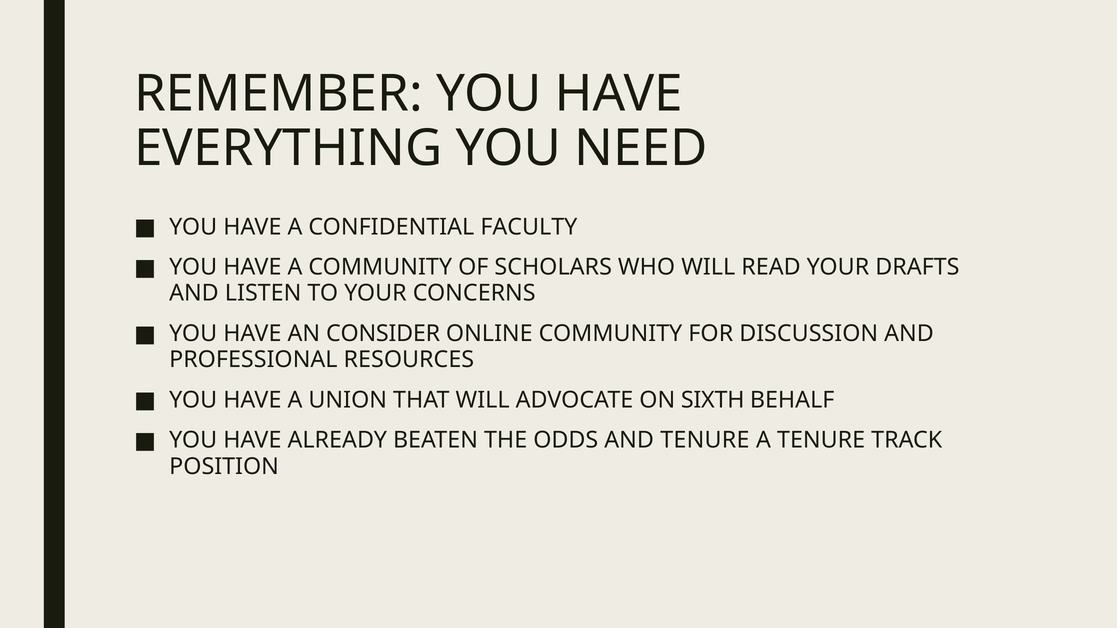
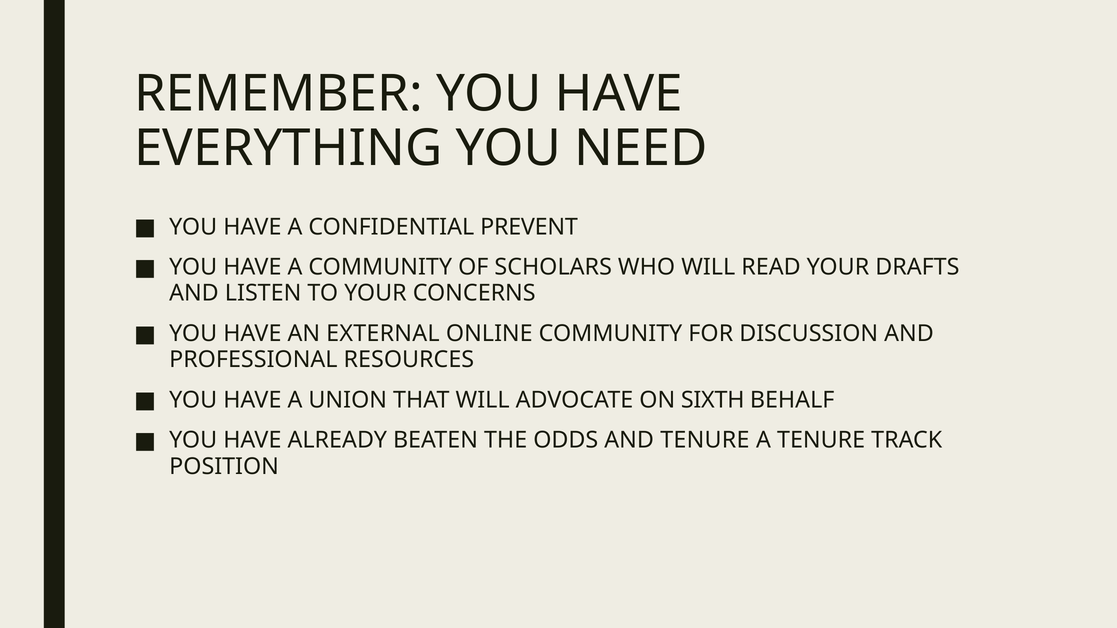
FACULTY: FACULTY -> PREVENT (529, 227)
CONSIDER: CONSIDER -> EXTERNAL (383, 334)
